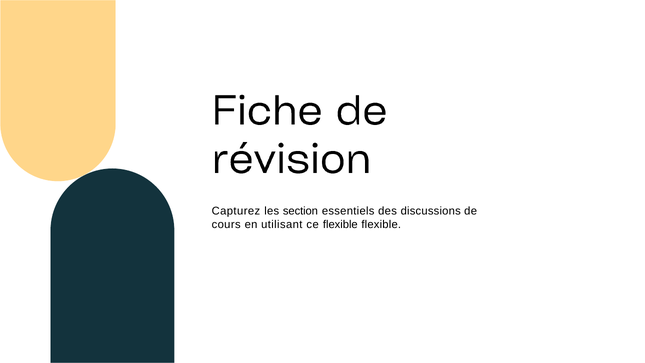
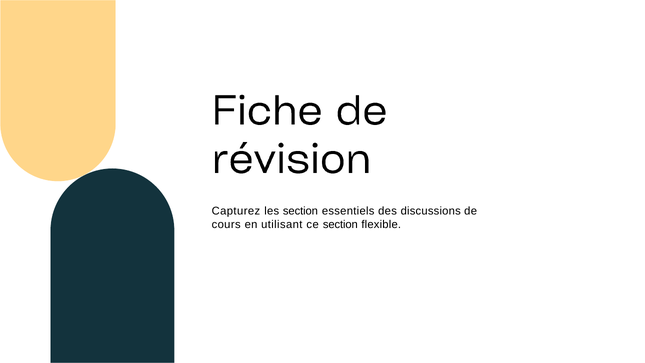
ce flexible: flexible -> section (340, 224)
